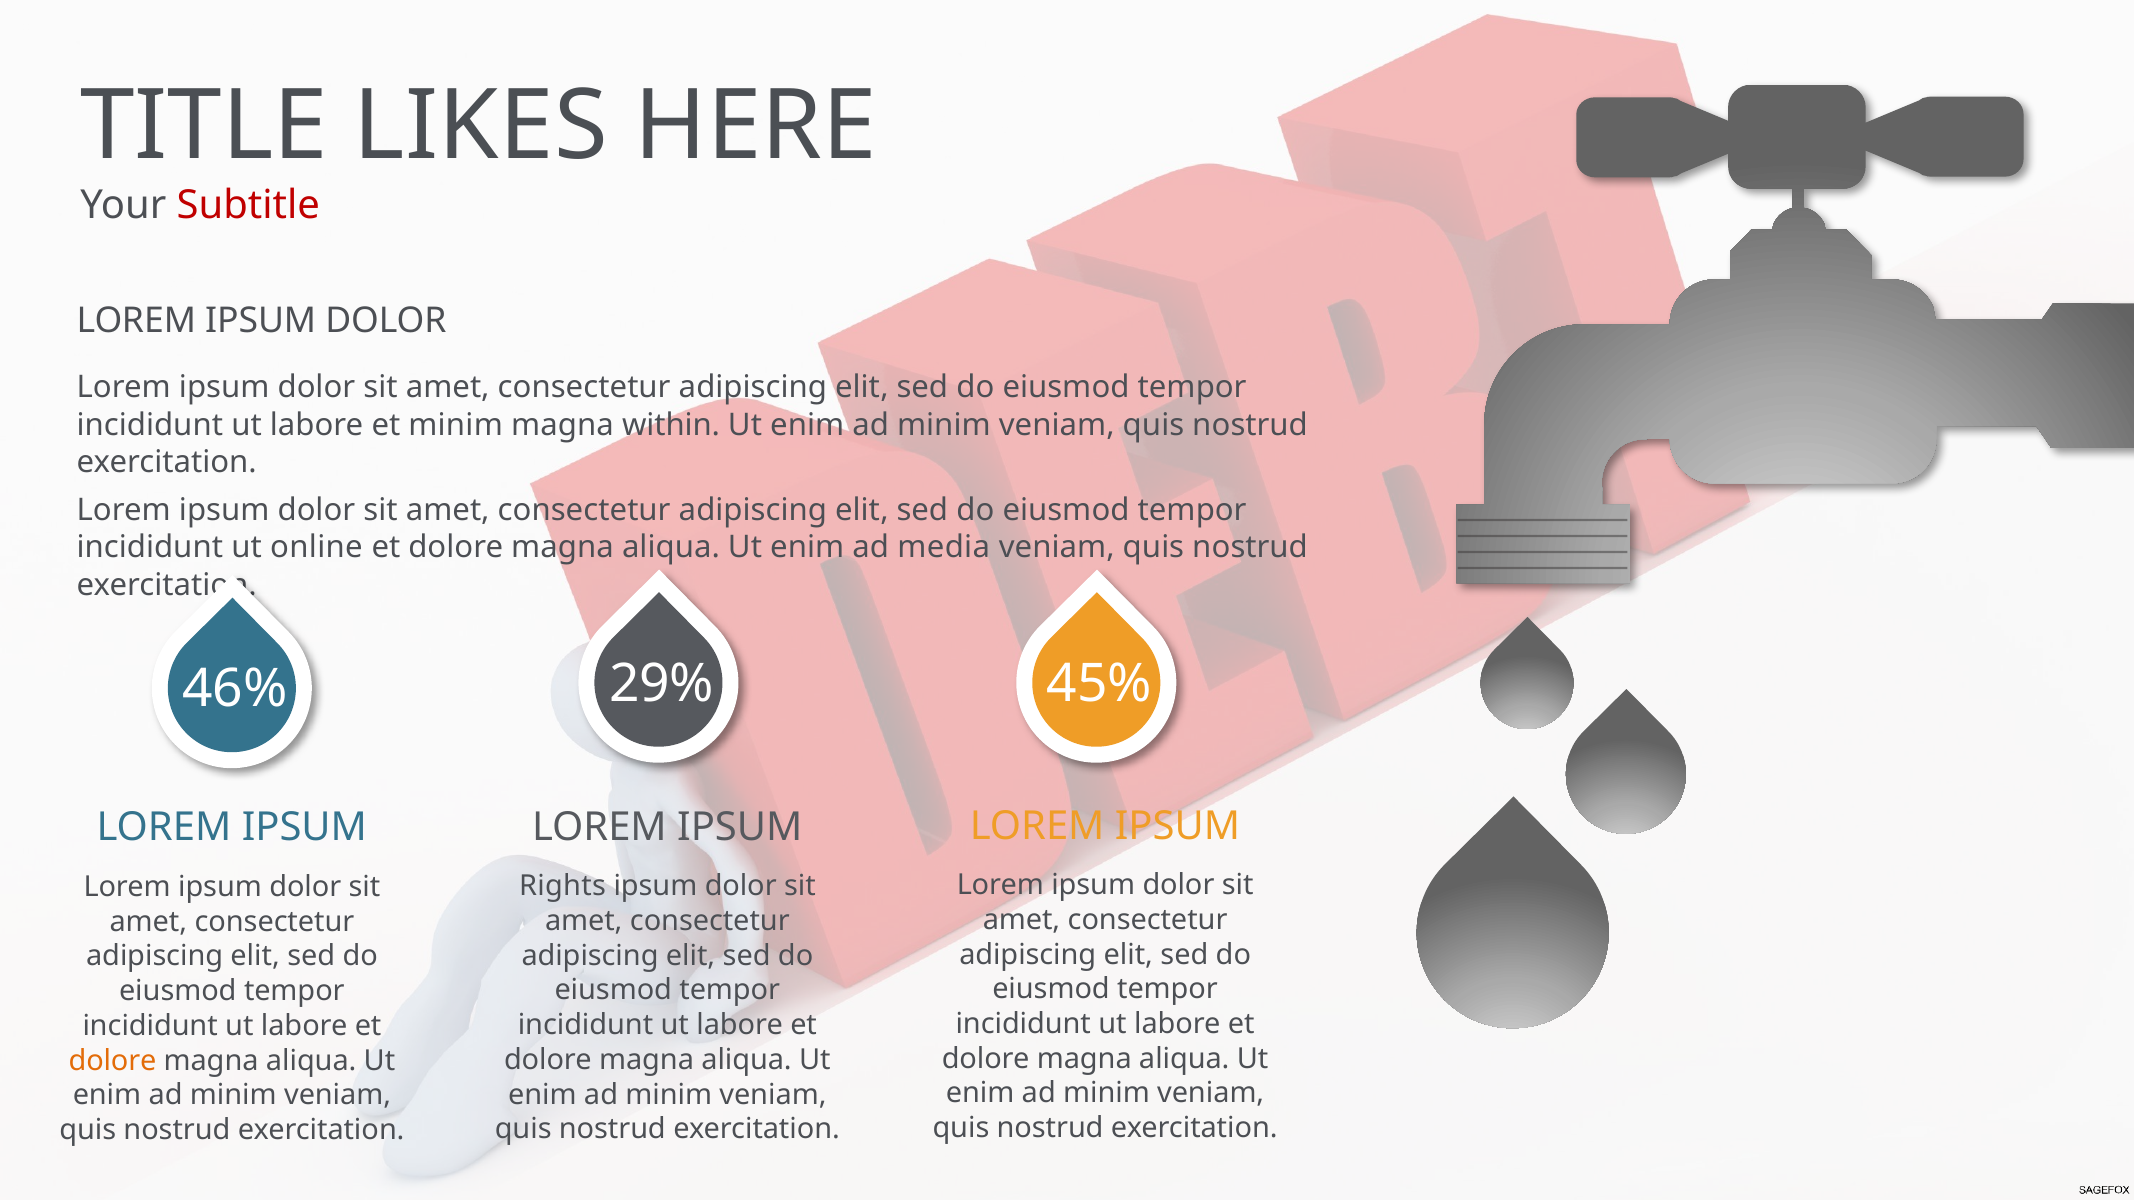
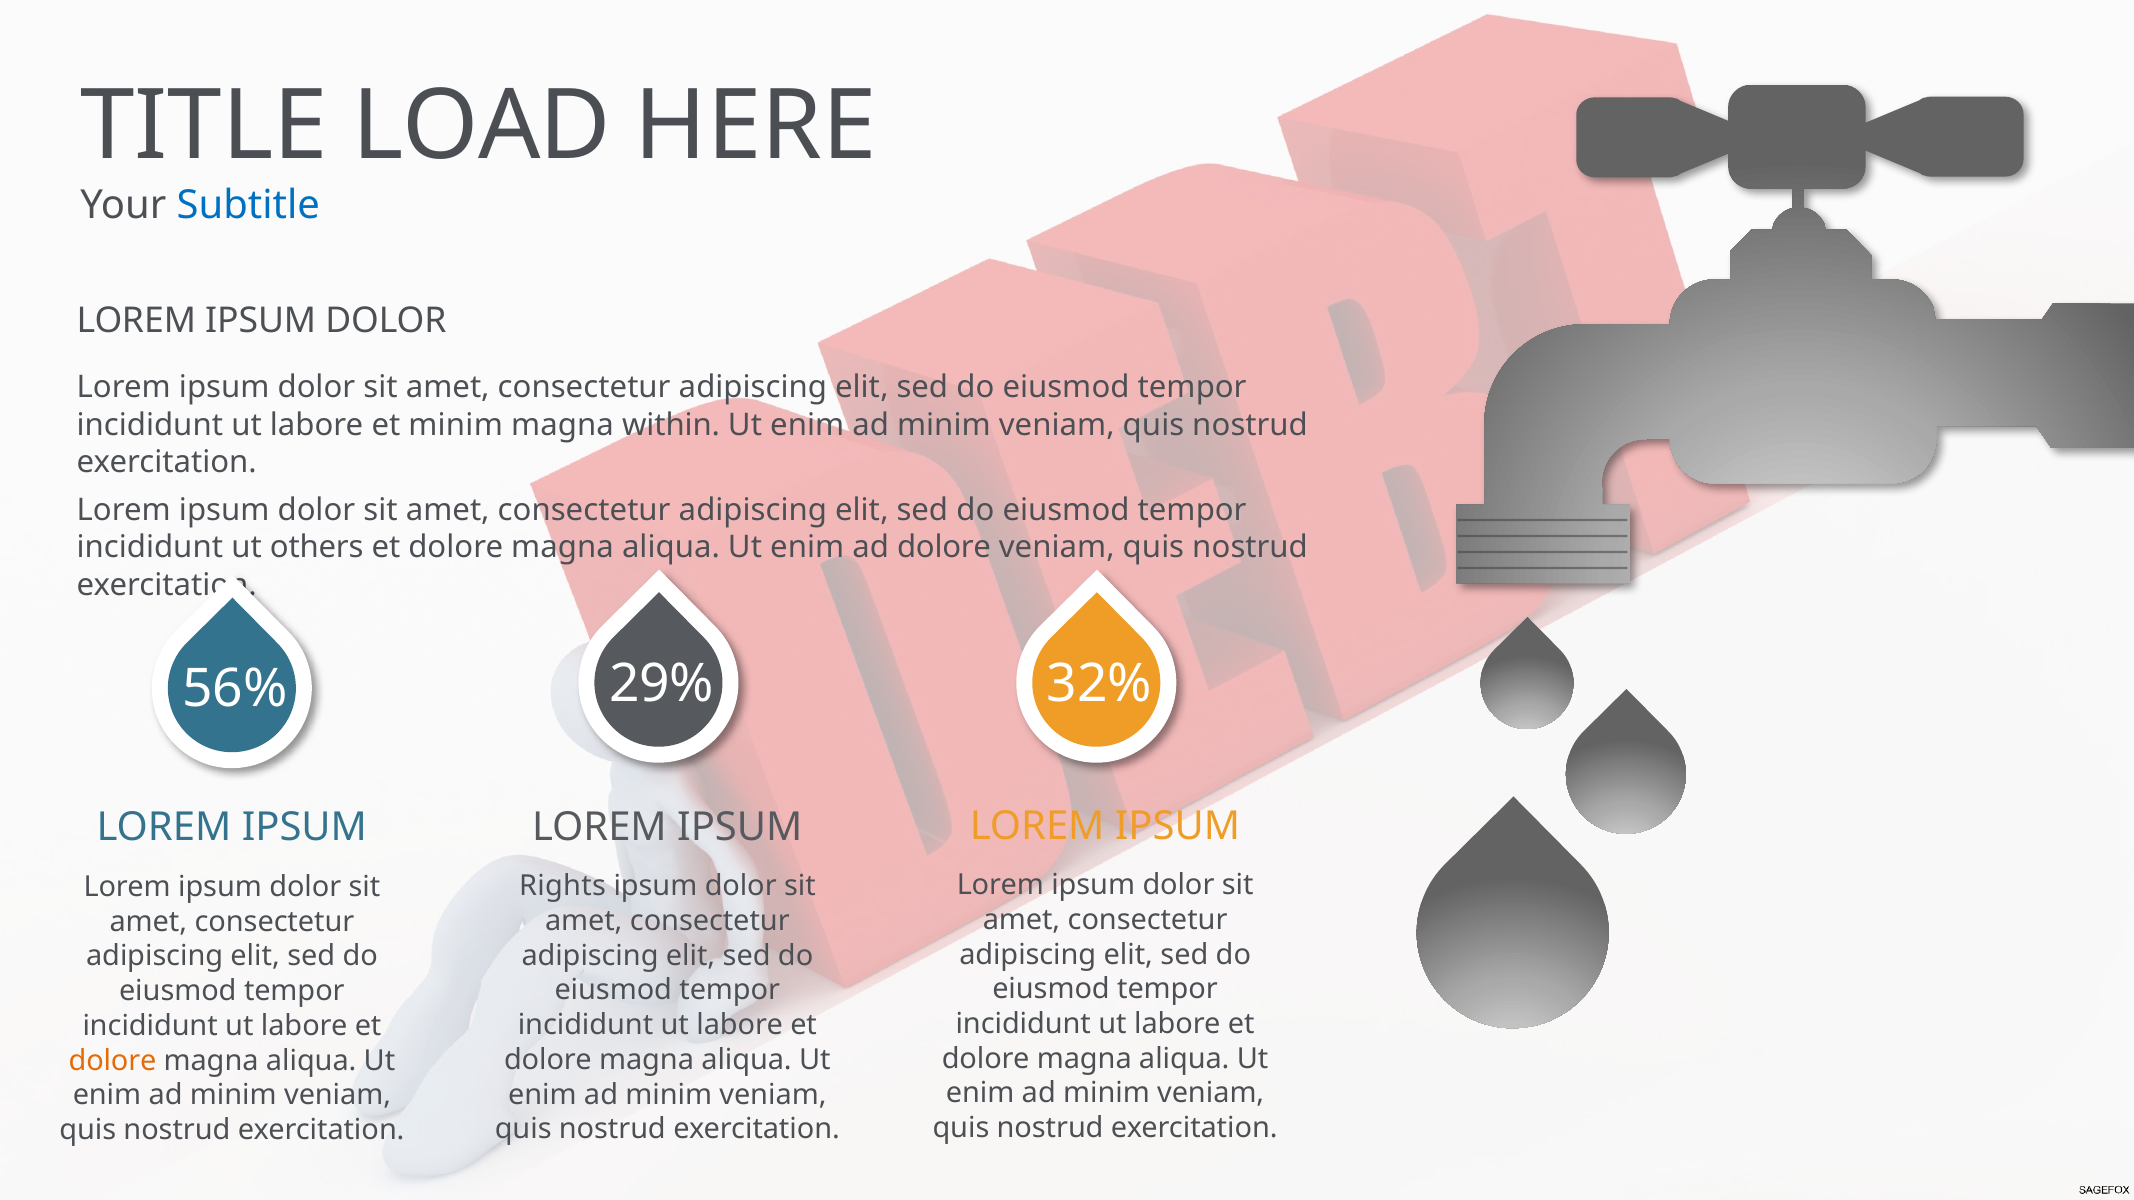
LIKES: LIKES -> LOAD (482, 127)
Subtitle colour: red -> blue (248, 205)
online: online -> others (317, 548)
ad media: media -> dolore (944, 548)
46%: 46% -> 56% (235, 689)
45%: 45% -> 32% (1099, 684)
